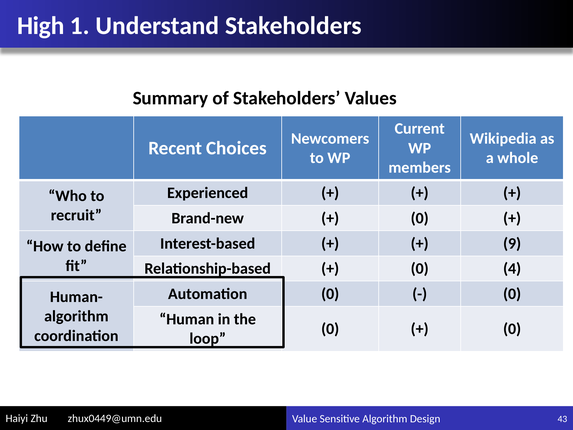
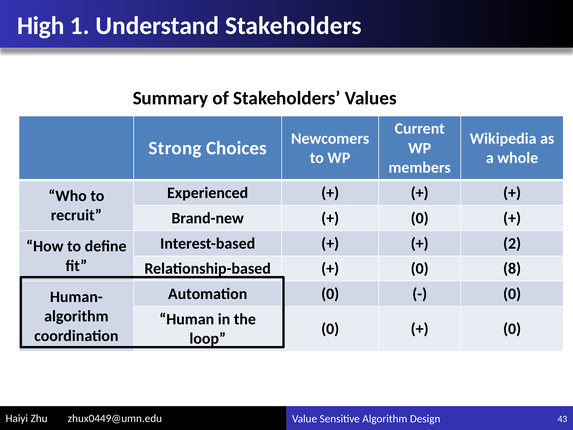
Recent: Recent -> Strong (175, 148)
9: 9 -> 2 (512, 243)
4: 4 -> 8 (512, 269)
